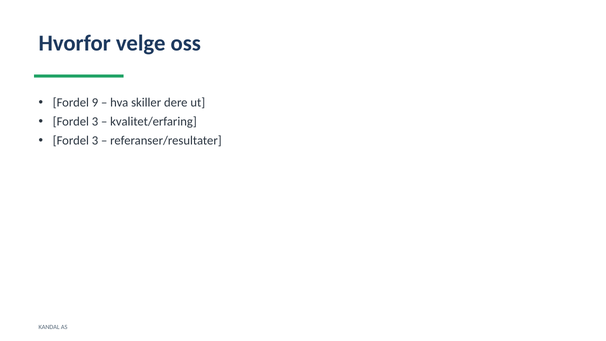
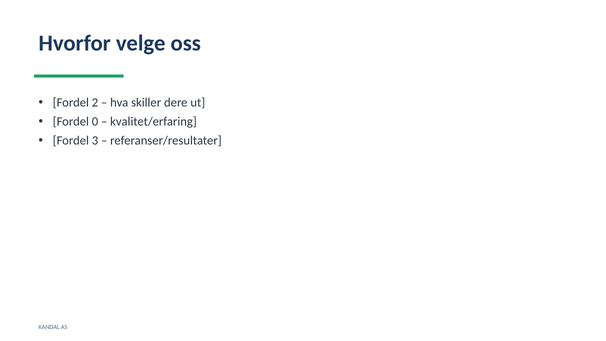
9: 9 -> 2 (95, 103)
3: 3 -> 0 (95, 122)
